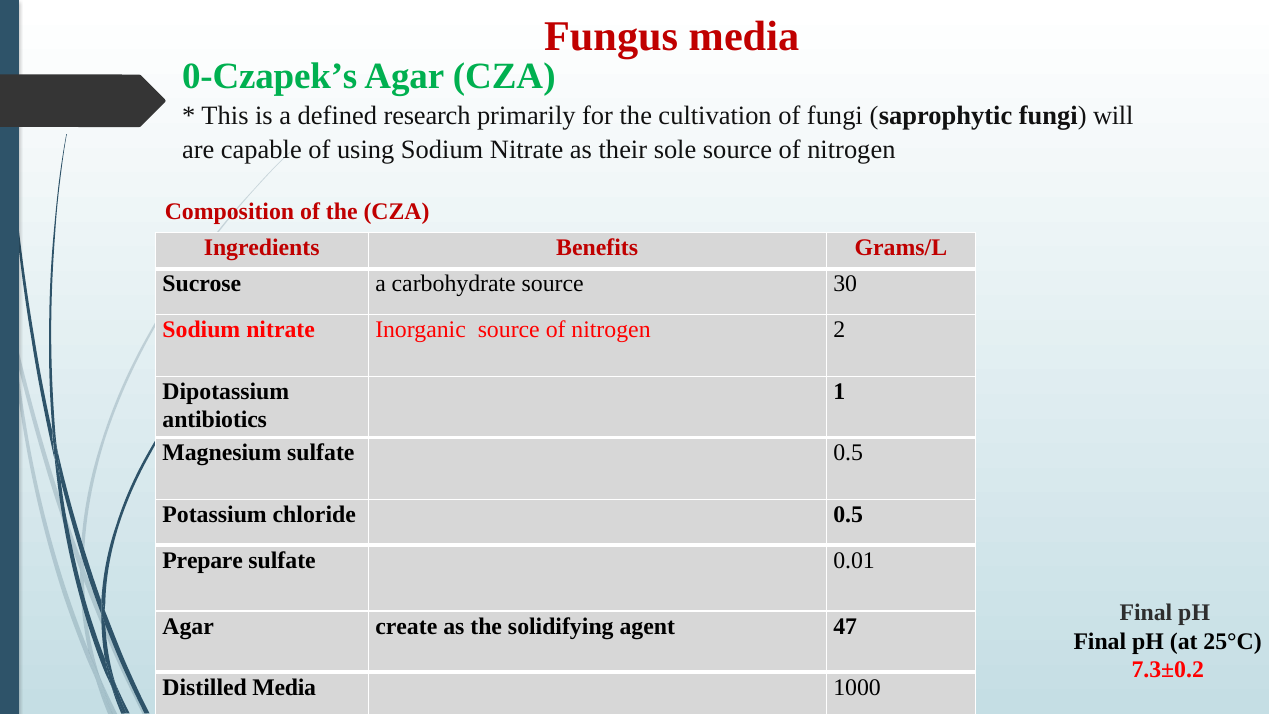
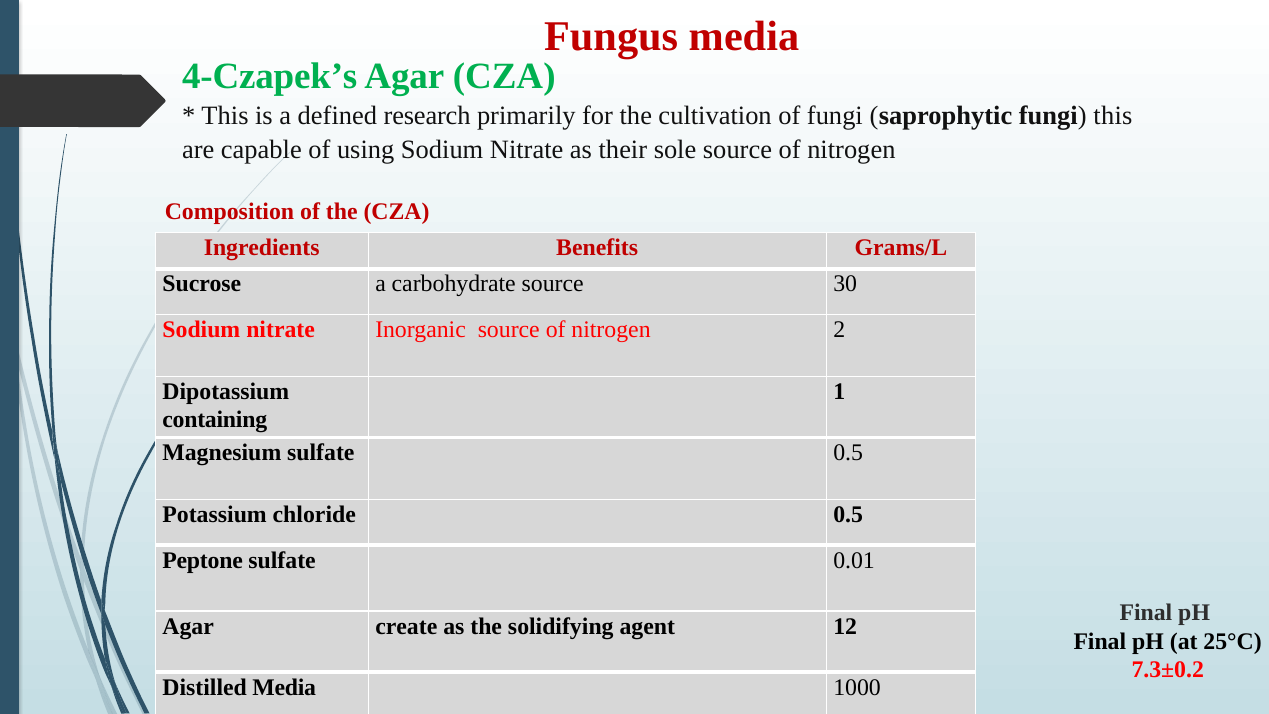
0-Czapek’s: 0-Czapek’s -> 4-Czapek’s (270, 76)
fungi will: will -> this (1113, 116)
antibiotics: antibiotics -> containing (215, 419)
Prepare: Prepare -> Peptone (203, 560)
47: 47 -> 12 (845, 626)
